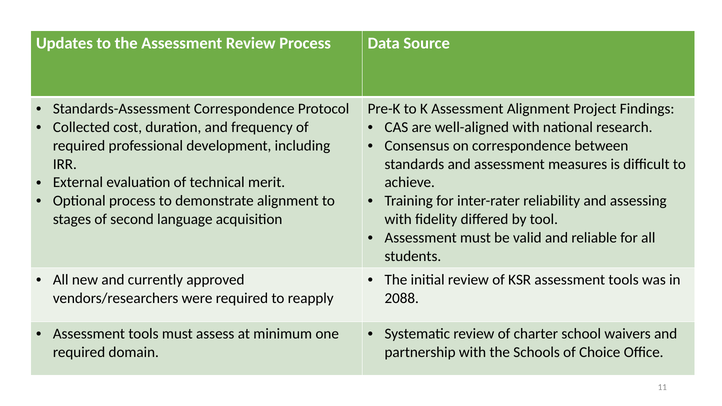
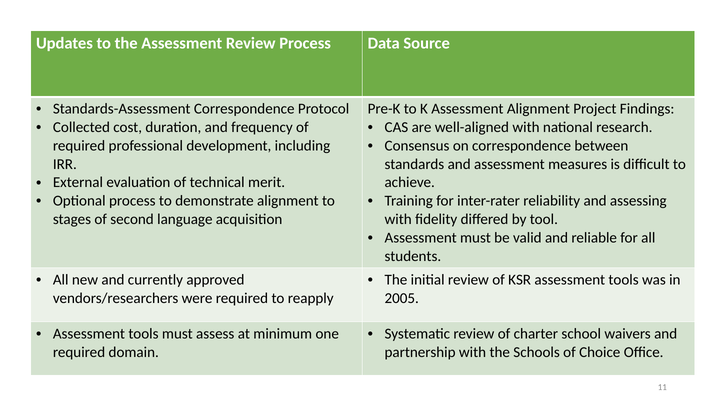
2088: 2088 -> 2005 (402, 298)
